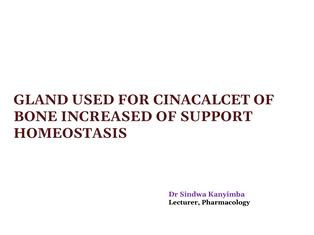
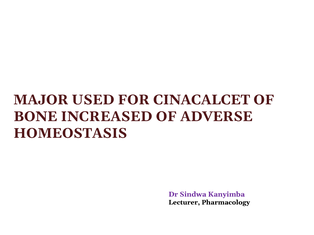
GLAND: GLAND -> MAJOR (41, 100)
SUPPORT: SUPPORT -> ADVERSE (216, 117)
